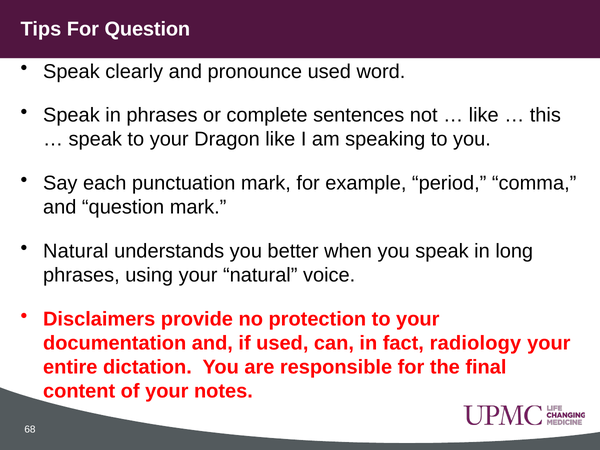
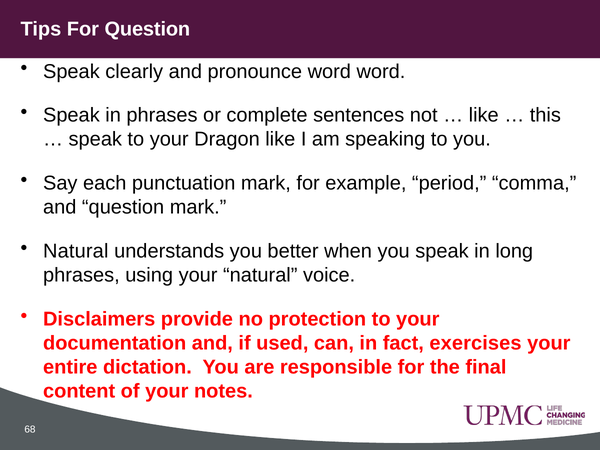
pronounce used: used -> word (329, 71)
radiology: radiology -> exercises (476, 343)
